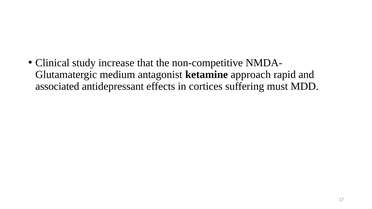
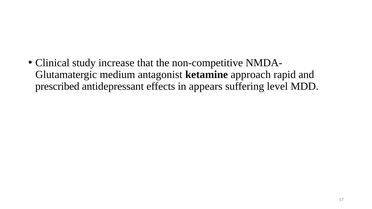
associated: associated -> prescribed (57, 86)
cortices: cortices -> appears (206, 86)
must: must -> level (277, 86)
